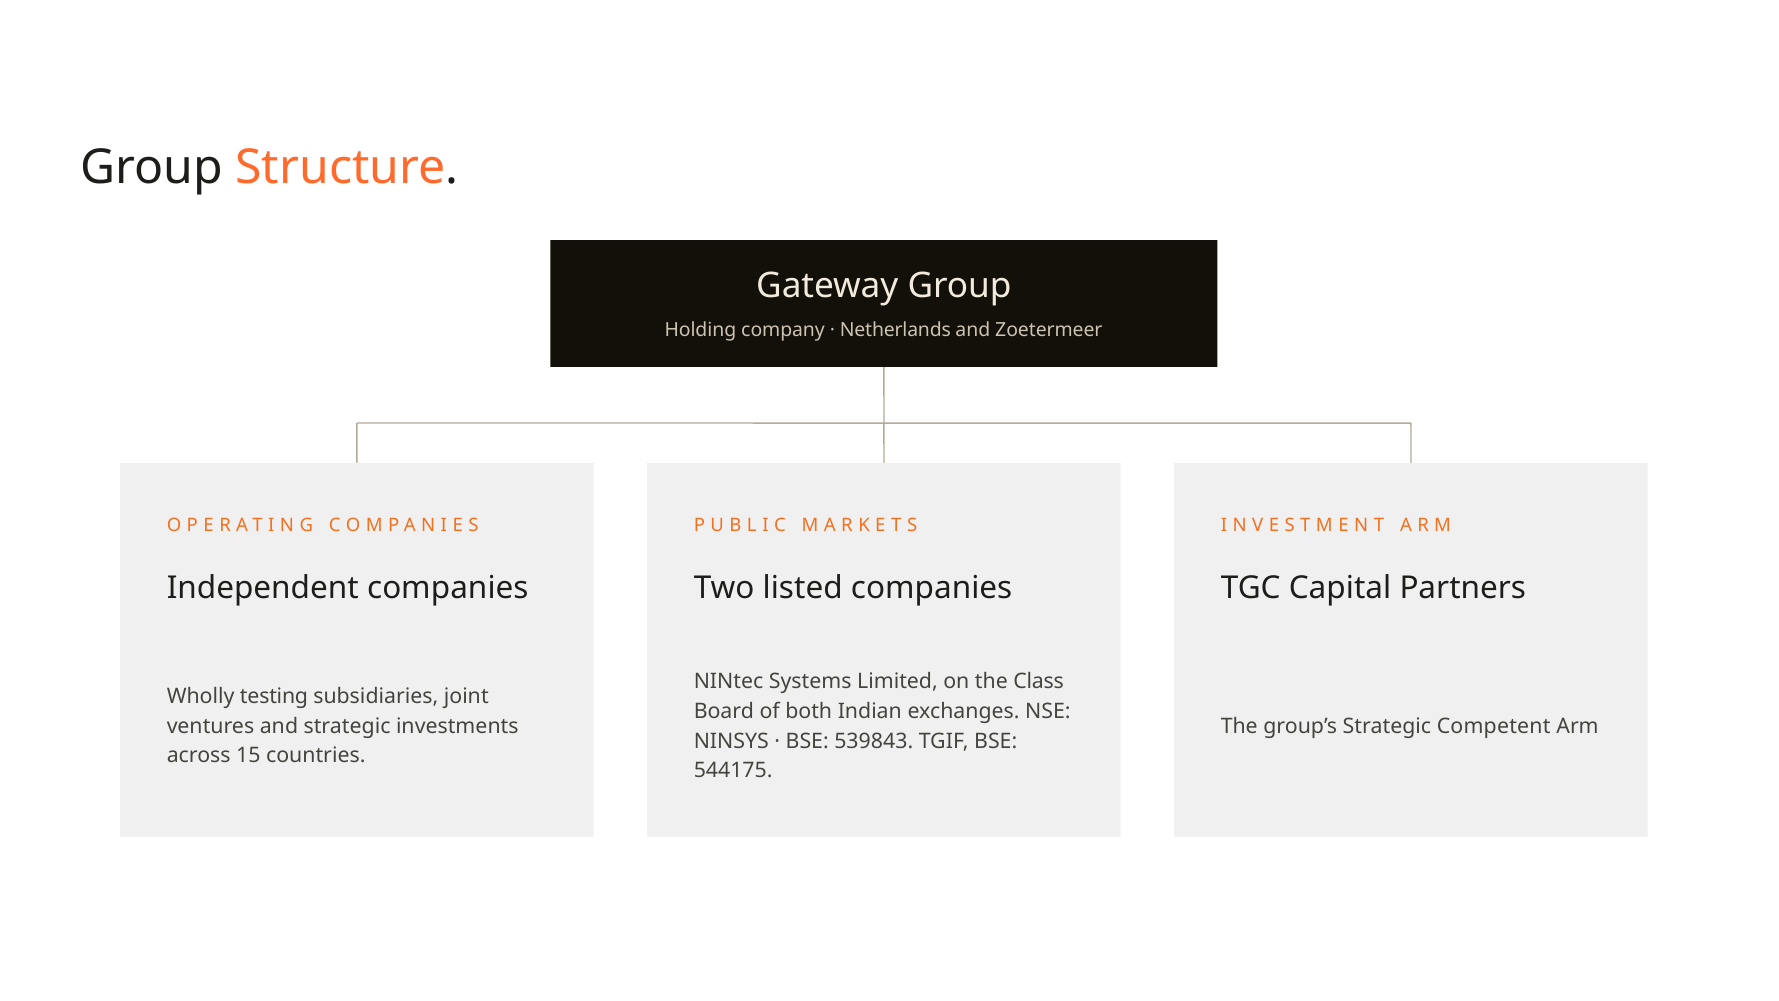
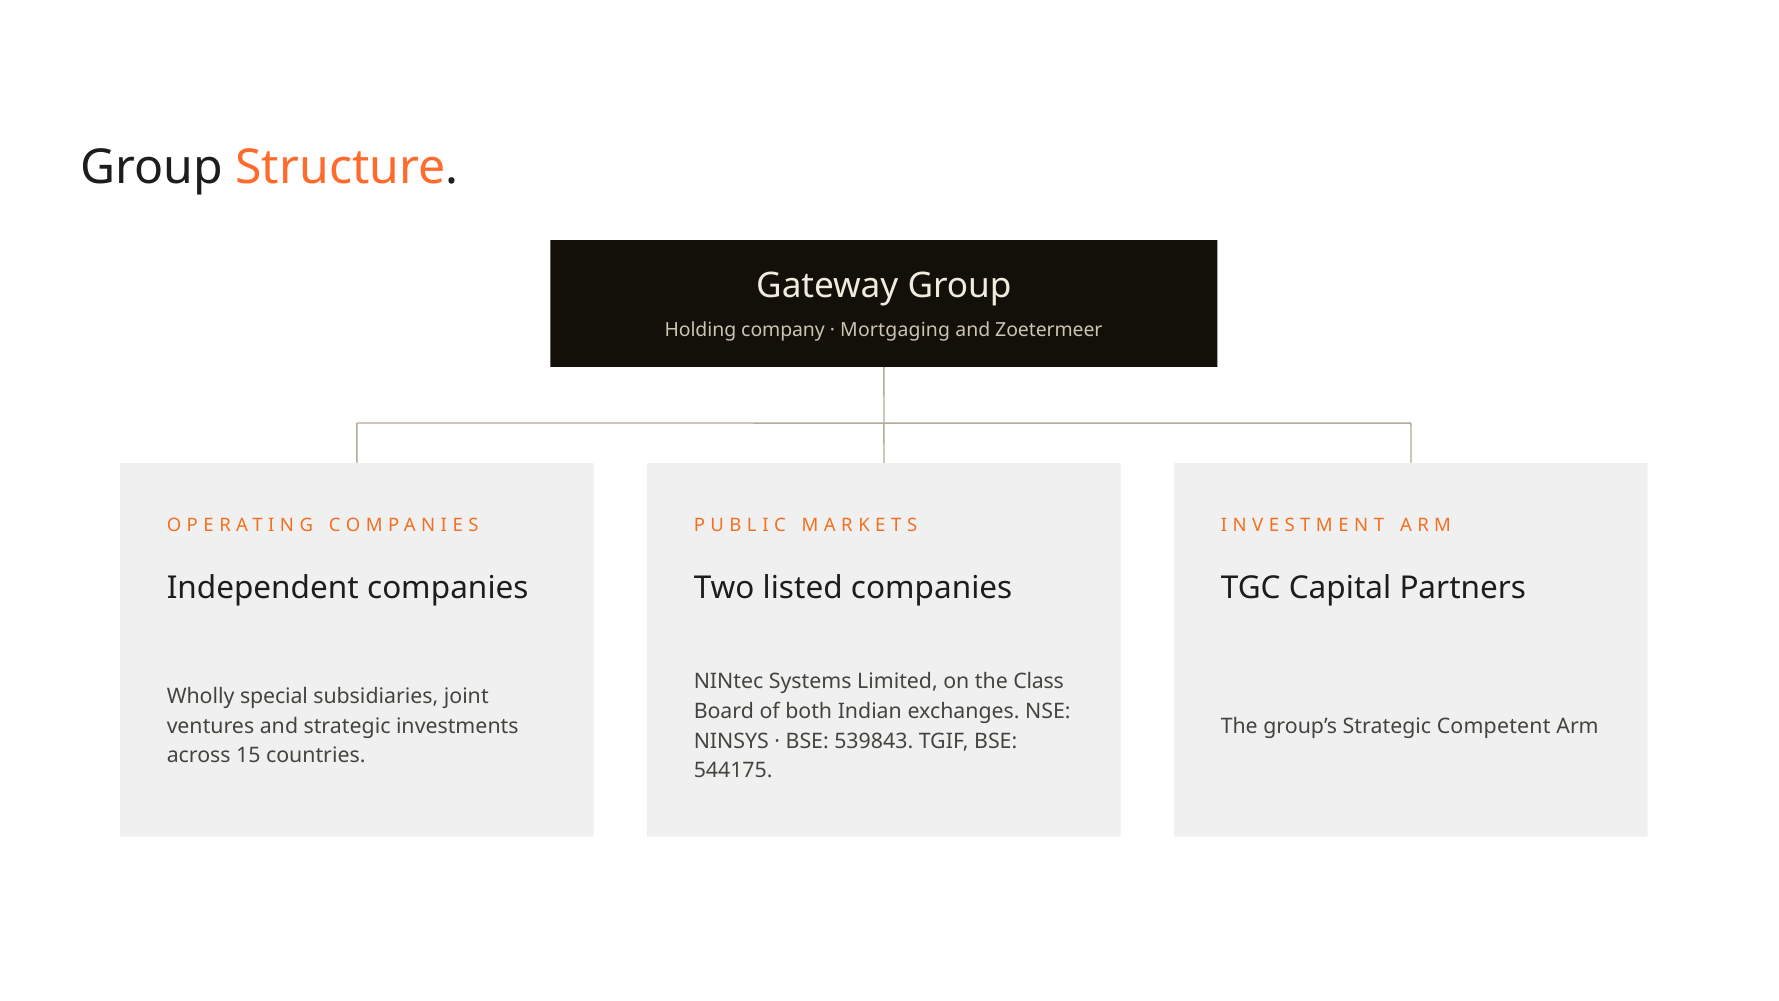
Netherlands: Netherlands -> Mortgaging (895, 330)
testing: testing -> special (274, 696)
